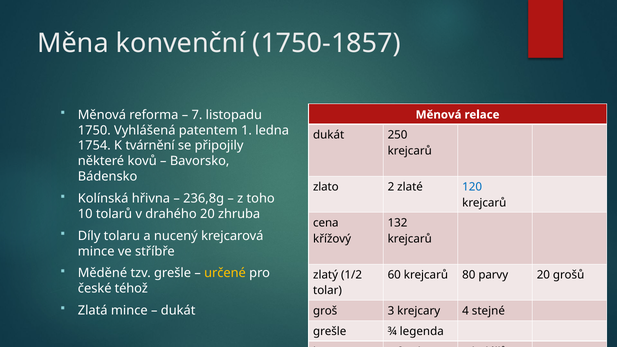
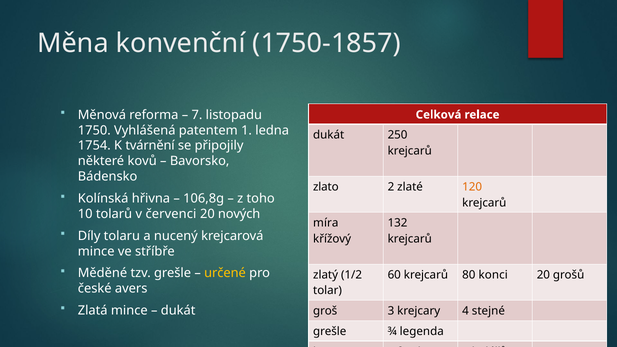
Měnová: Měnová -> Celková (439, 115)
120 colour: blue -> orange (472, 187)
236,8g: 236,8g -> 106,8g (204, 199)
drahého: drahého -> červenci (171, 214)
zhruba: zhruba -> nových (239, 214)
cena: cena -> míra (326, 223)
parvy: parvy -> konci (493, 275)
téhož: téhož -> avers (131, 289)
